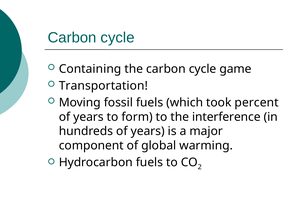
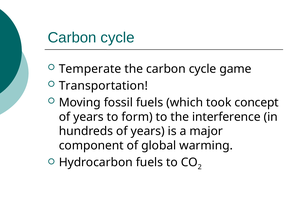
Containing: Containing -> Temperate (90, 69)
percent: percent -> concept (257, 103)
